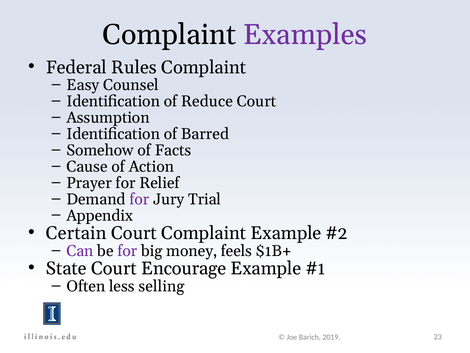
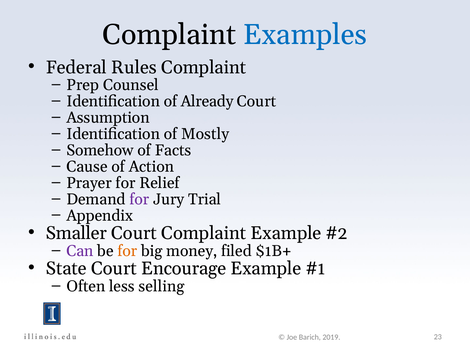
Examples colour: purple -> blue (305, 35)
Easy: Easy -> Prep (83, 85)
Reduce: Reduce -> Already (207, 101)
Barred: Barred -> Mostly (205, 134)
Certain: Certain -> Smaller (76, 233)
for colour: purple -> orange (127, 251)
feels: feels -> filed (236, 251)
